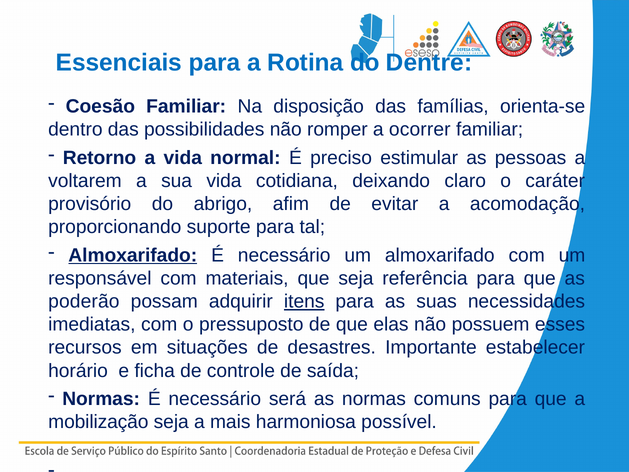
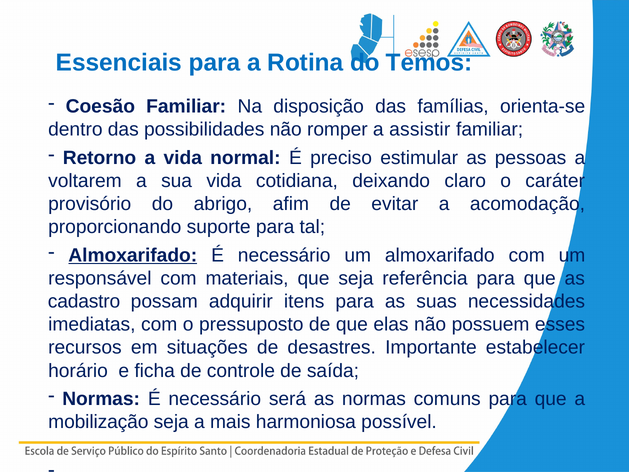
Dentre: Dentre -> Temos (429, 62)
ocorrer: ocorrer -> assistir (420, 129)
poderão: poderão -> cadastro (84, 301)
itens underline: present -> none (304, 301)
